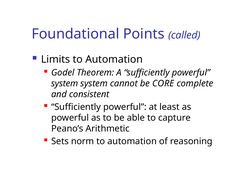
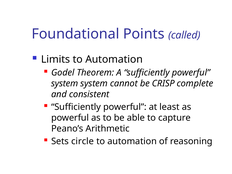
CORE: CORE -> CRISP (163, 83)
norm: norm -> circle (83, 141)
